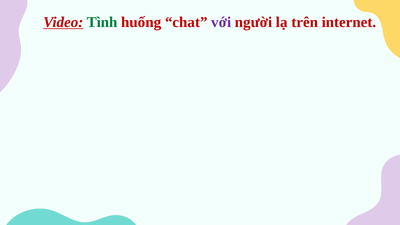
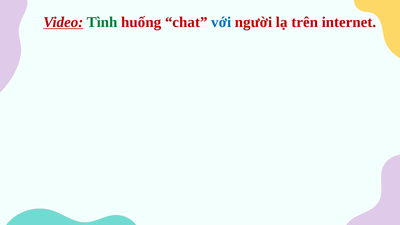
với colour: purple -> blue (221, 22)
